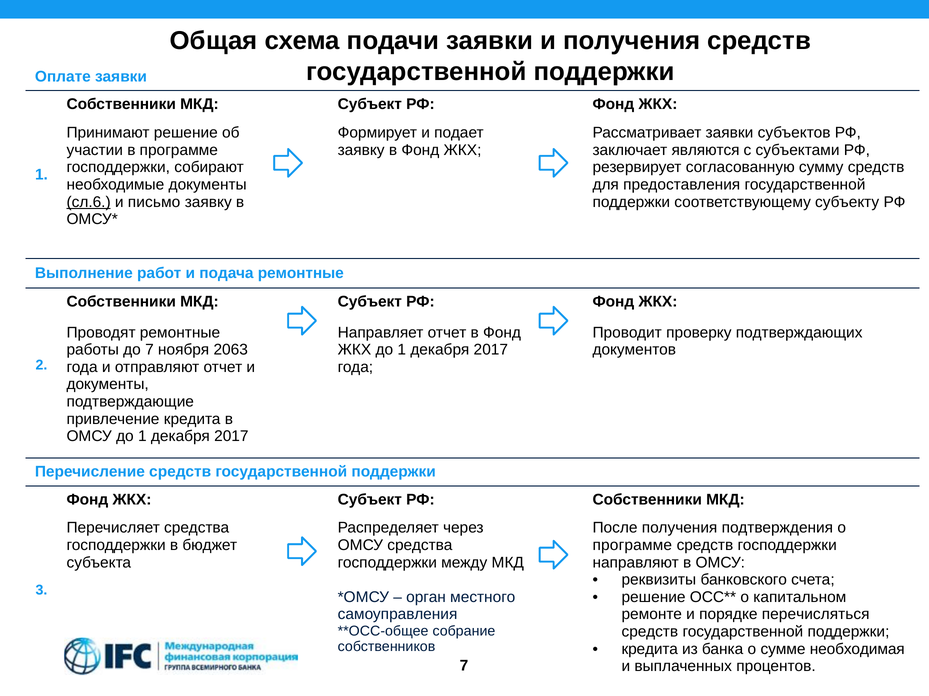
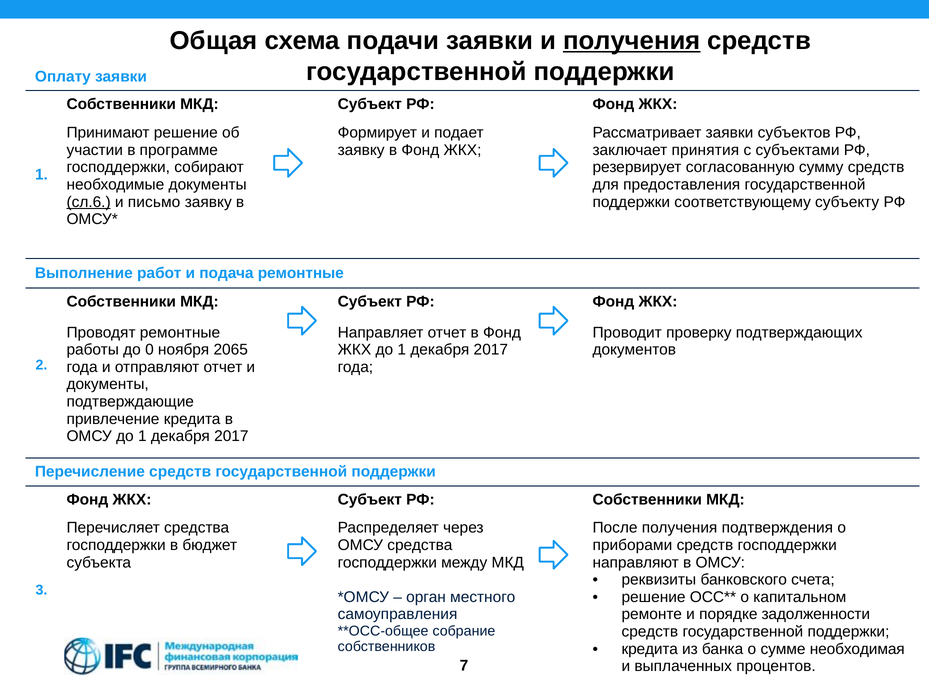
получения underline: none -> present (632, 41)
Оплате: Оплате -> Оплату (63, 77)
являются: являются -> принятия (705, 150)
до 7: 7 -> 0 (149, 350)
2063: 2063 -> 2065 (231, 350)
программе: программе -> приборами (632, 546)
перечисляться: перечисляться -> задолженности (816, 615)
